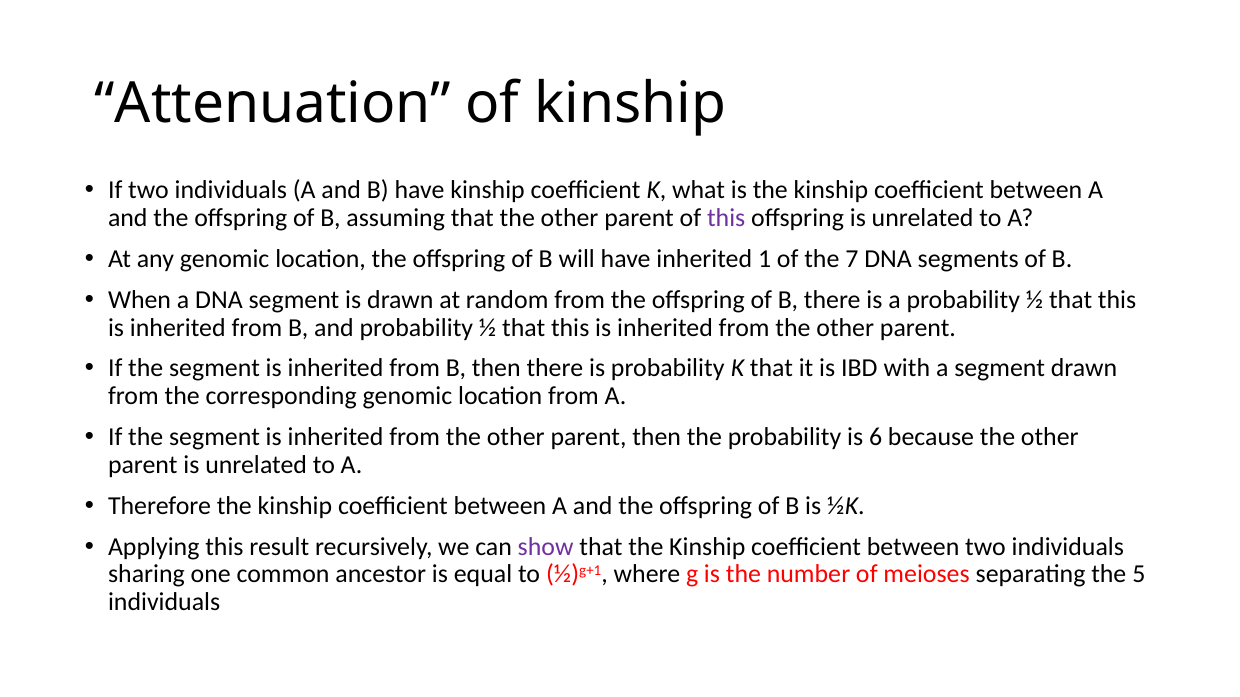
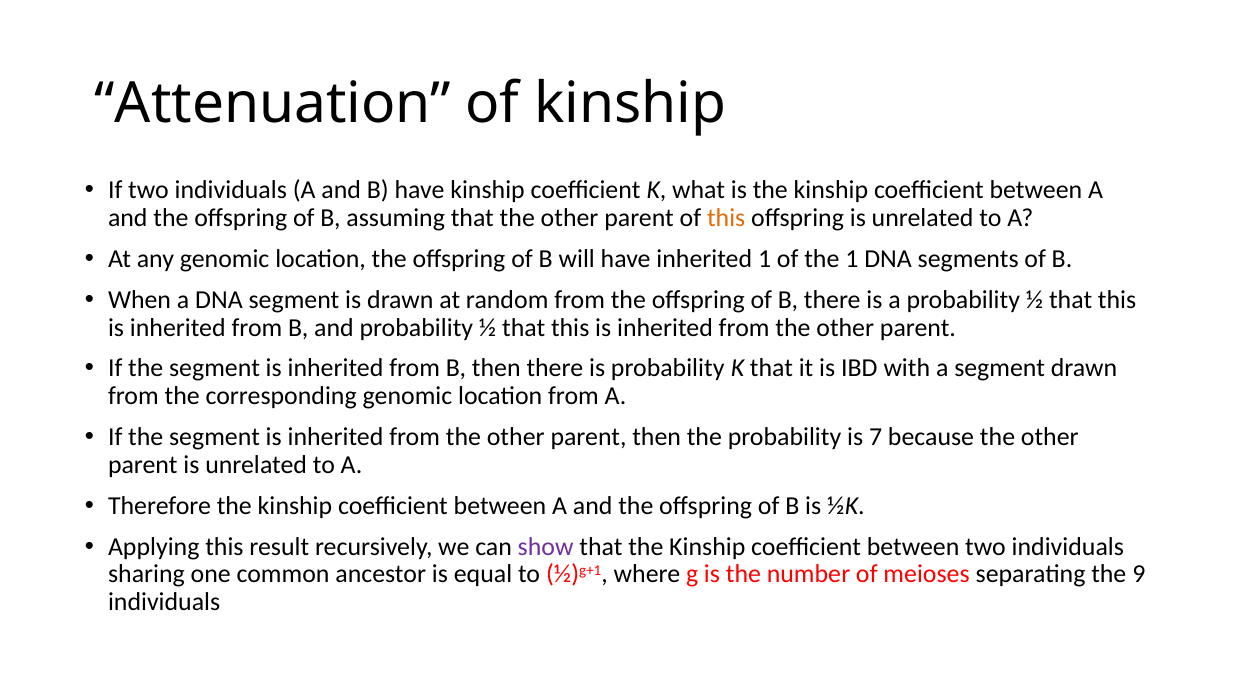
this colour: purple -> orange (726, 218)
the 7: 7 -> 1 (852, 259)
6: 6 -> 7 (876, 437)
5: 5 -> 9 (1139, 575)
